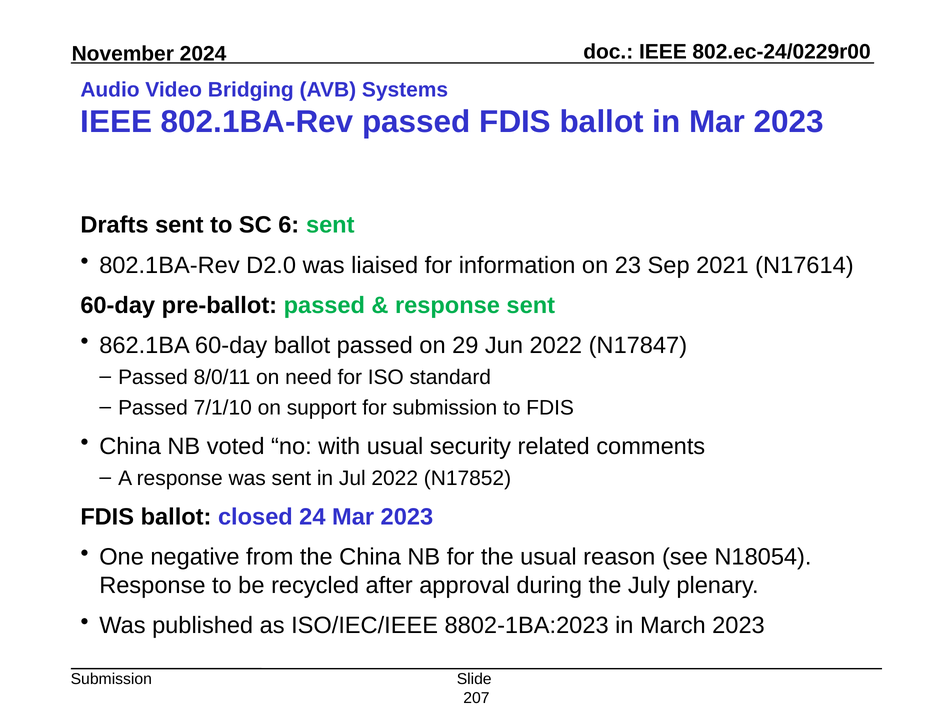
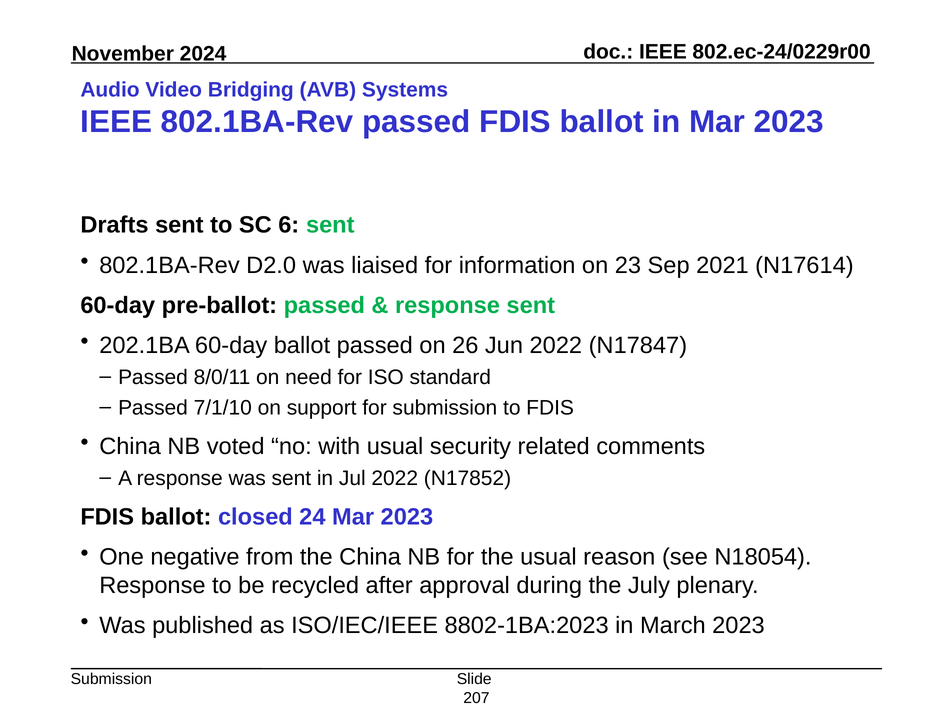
862.1BA: 862.1BA -> 202.1BA (145, 346)
29: 29 -> 26 (465, 346)
